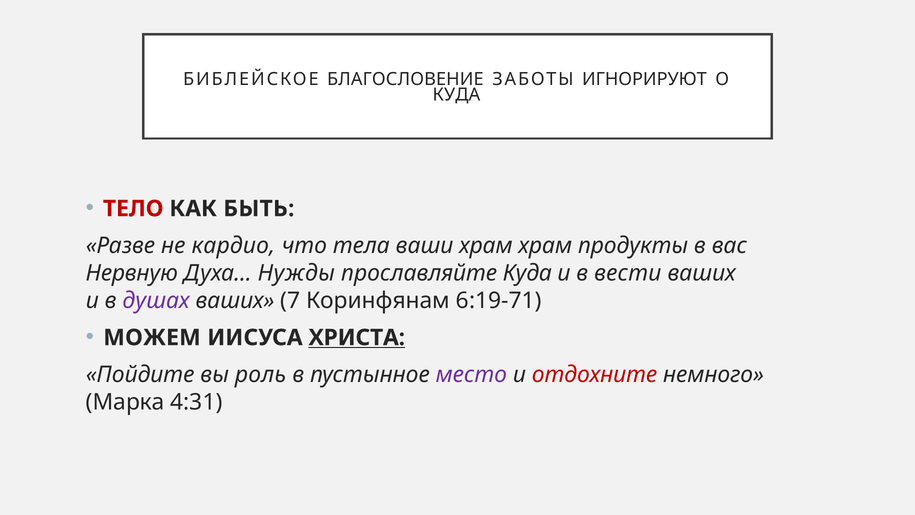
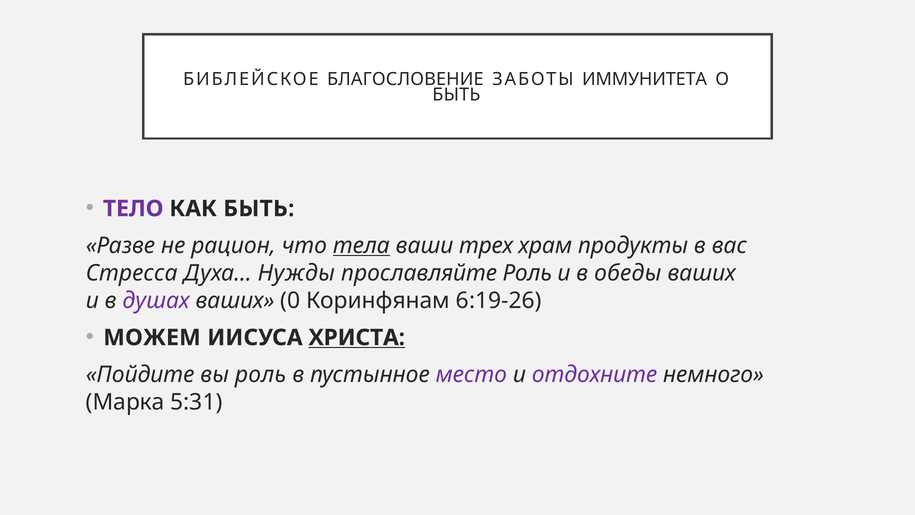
ИГНОРИРУЮТ: ИГНОРИРУЮТ -> ИММУНИТЕТА (644, 79)
КУДА: КУДА -> БЫТЬ (456, 95)
ТЕЛО colour: red -> purple (133, 209)
кардио: кардио -> рацион (234, 246)
тела underline: none -> present (361, 246)
ваши храм: храм -> трех (486, 246)
Нервную: Нервную -> Стресса (132, 273)
прославляйте Куда: Куда -> Роль (527, 273)
вести: вести -> обеды (628, 273)
7: 7 -> 0 (290, 300)
6:19-71: 6:19-71 -> 6:19-26 (499, 300)
отдохните colour: red -> purple (595, 374)
4:31: 4:31 -> 5:31 (196, 402)
